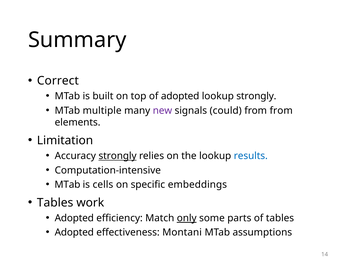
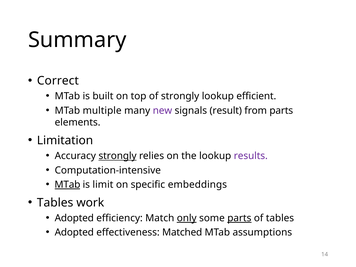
of adopted: adopted -> strongly (180, 96)
lookup strongly: strongly -> efficient (256, 96)
could: could -> result (226, 111)
from from: from -> parts (281, 111)
results colour: blue -> purple (251, 156)
MTab underline: none -> present (67, 185)
cells: cells -> limit (103, 185)
parts underline: none -> present (239, 218)
Montani: Montani -> Matched (182, 232)
